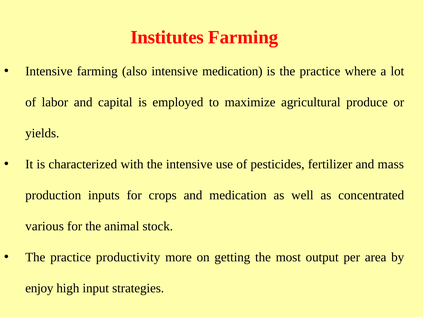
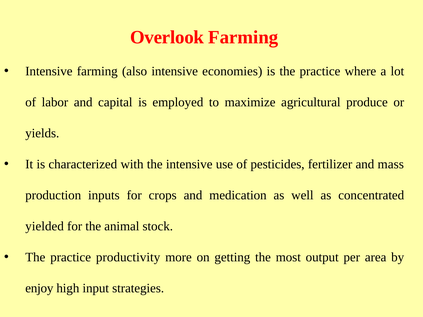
Institutes: Institutes -> Overlook (167, 37)
intensive medication: medication -> economies (232, 71)
various: various -> yielded (45, 226)
